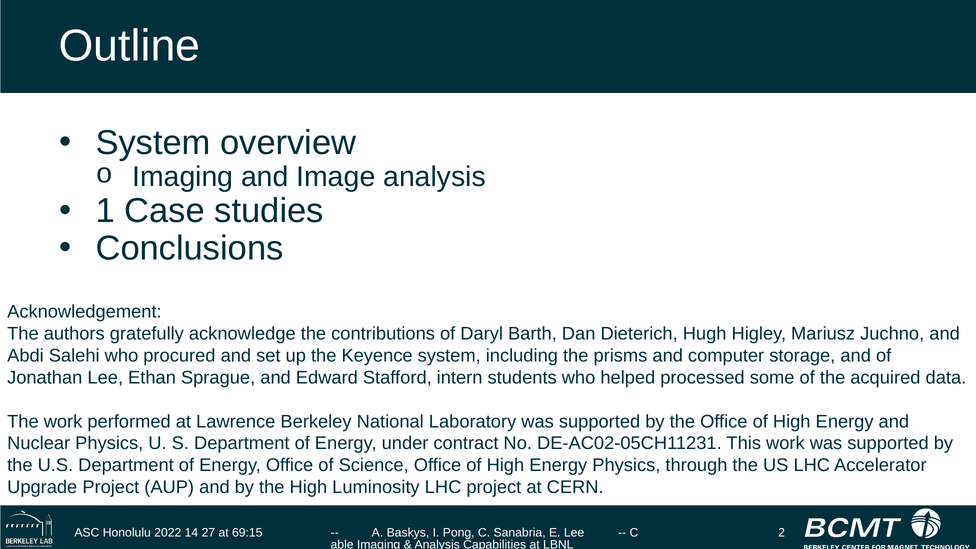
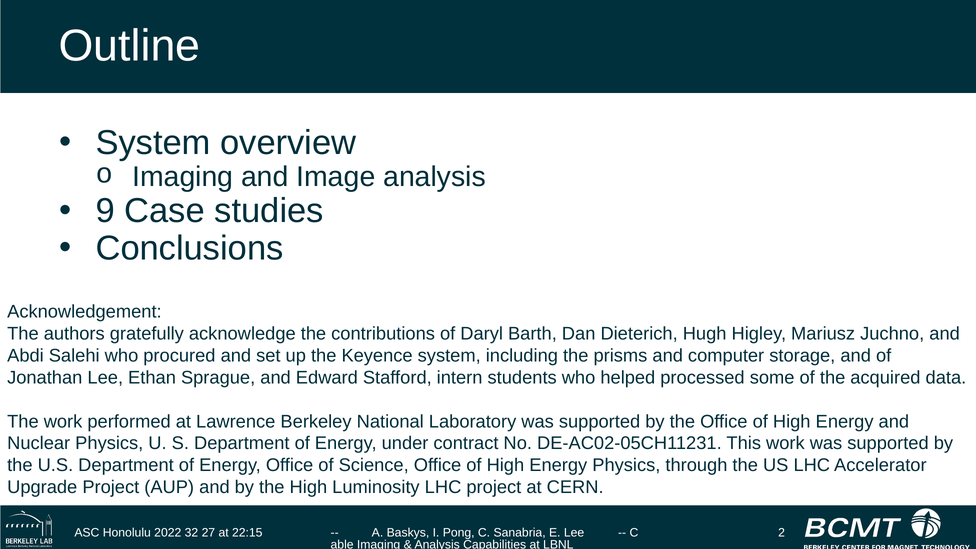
1: 1 -> 9 (105, 211)
14: 14 -> 32 (191, 533)
69:15: 69:15 -> 22:15 (247, 533)
